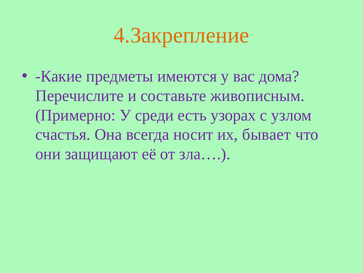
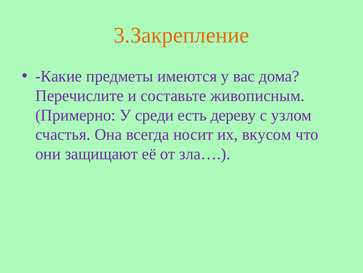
4.Закрепление: 4.Закрепление -> 3.Закрепление (181, 35)
узорах: узорах -> дереву (233, 115)
бывает: бывает -> вкусом (267, 134)
